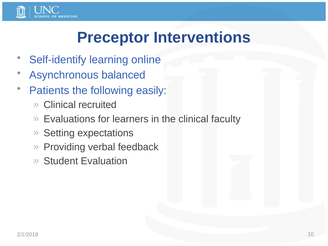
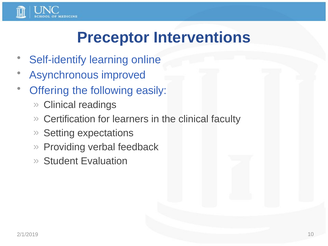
balanced: balanced -> improved (123, 75)
Patients: Patients -> Offering (49, 90)
recruited: recruited -> readings (97, 105)
Evaluations: Evaluations -> Certification (69, 119)
